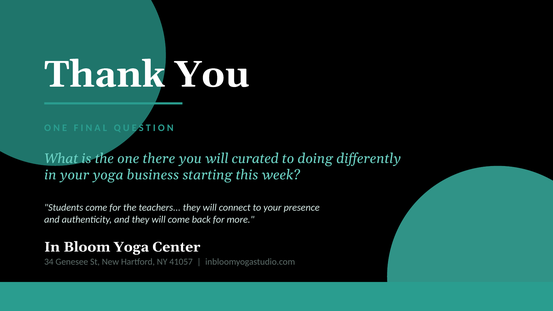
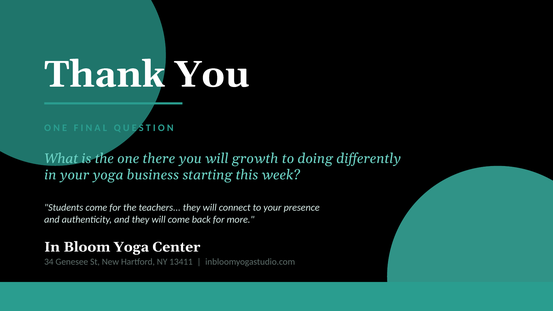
curated: curated -> growth (255, 159)
41057: 41057 -> 13411 (181, 262)
